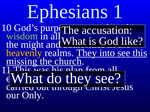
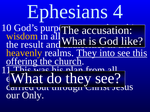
1: 1 -> 4 (118, 12)
wisdom colour: light green -> yellow (22, 36)
might: might -> result (32, 45)
missing: missing -> offering (22, 61)
